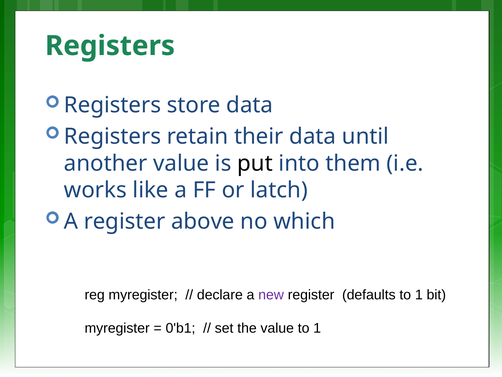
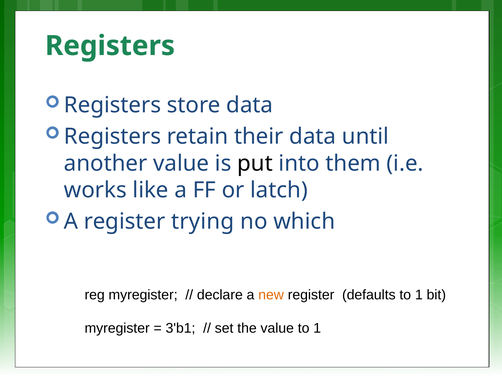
above: above -> trying (203, 221)
new colour: purple -> orange (271, 294)
0'b1: 0'b1 -> 3'b1 (181, 328)
